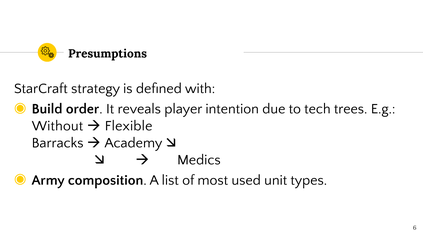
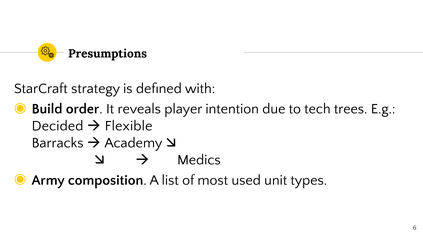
Without: Without -> Decided (58, 126)
